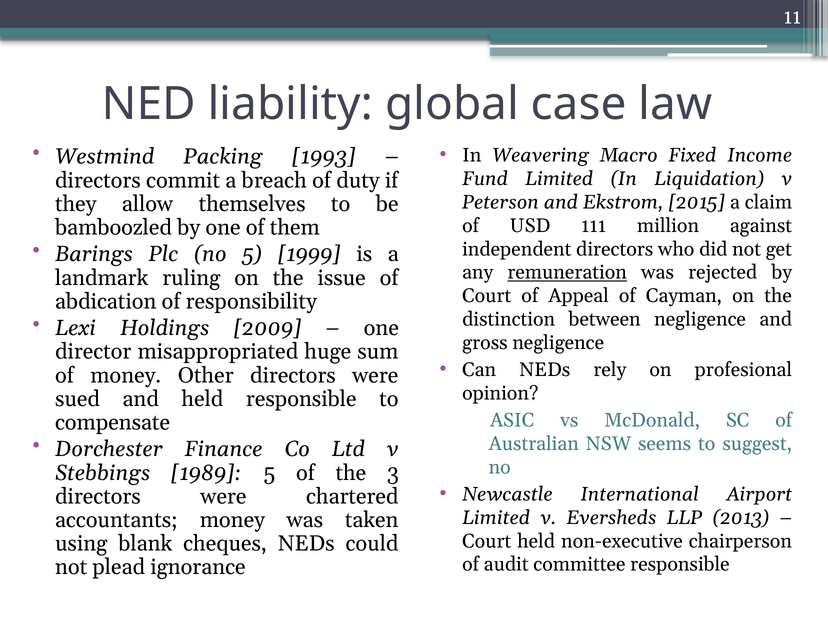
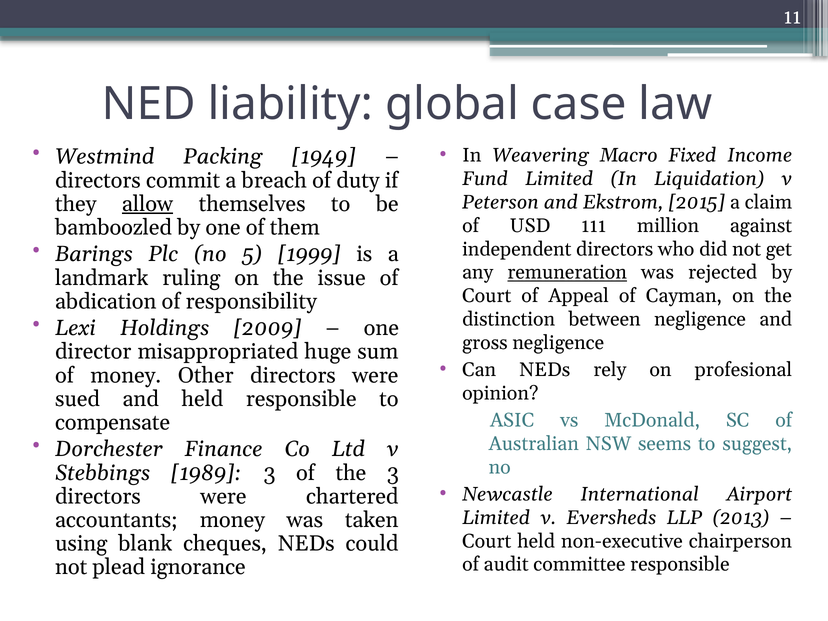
1993: 1993 -> 1949 (324, 157)
allow underline: none -> present (148, 204)
1989 5: 5 -> 3 (269, 473)
